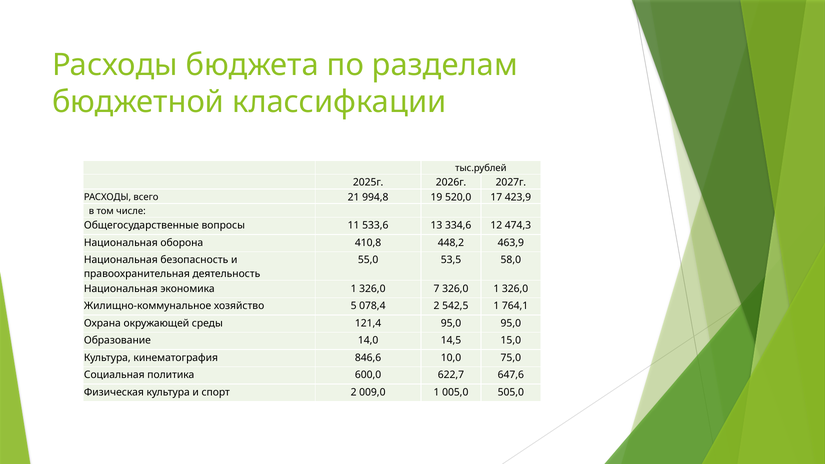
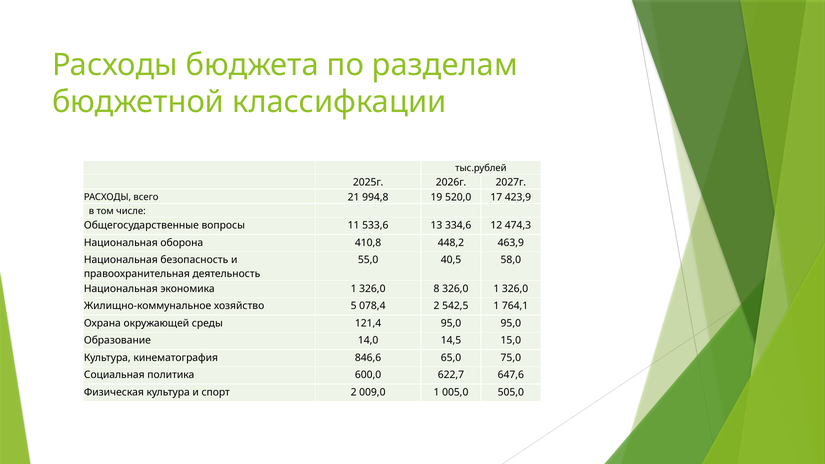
53,5: 53,5 -> 40,5 (451, 260)
7: 7 -> 8 (437, 289)
10,0: 10,0 -> 65,0 (451, 358)
